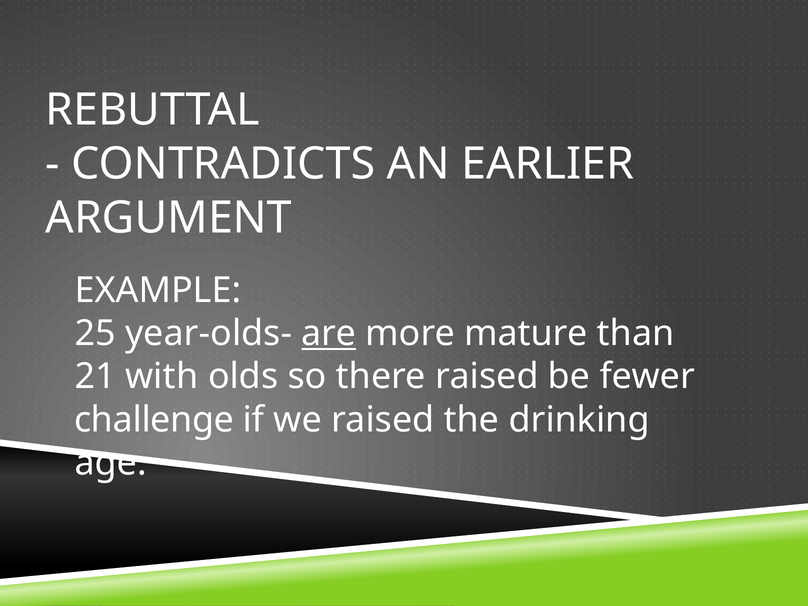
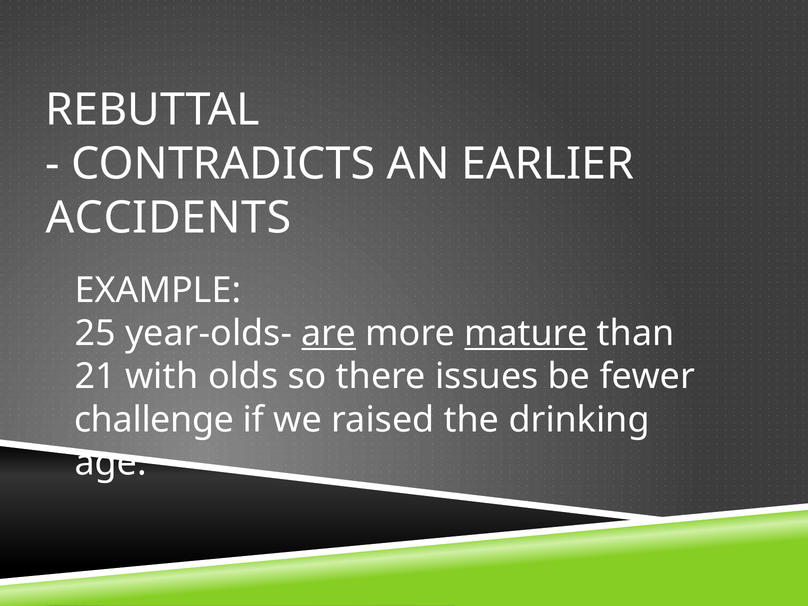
ARGUMENT: ARGUMENT -> ACCIDENTS (168, 218)
mature underline: none -> present (526, 333)
there raised: raised -> issues (487, 377)
